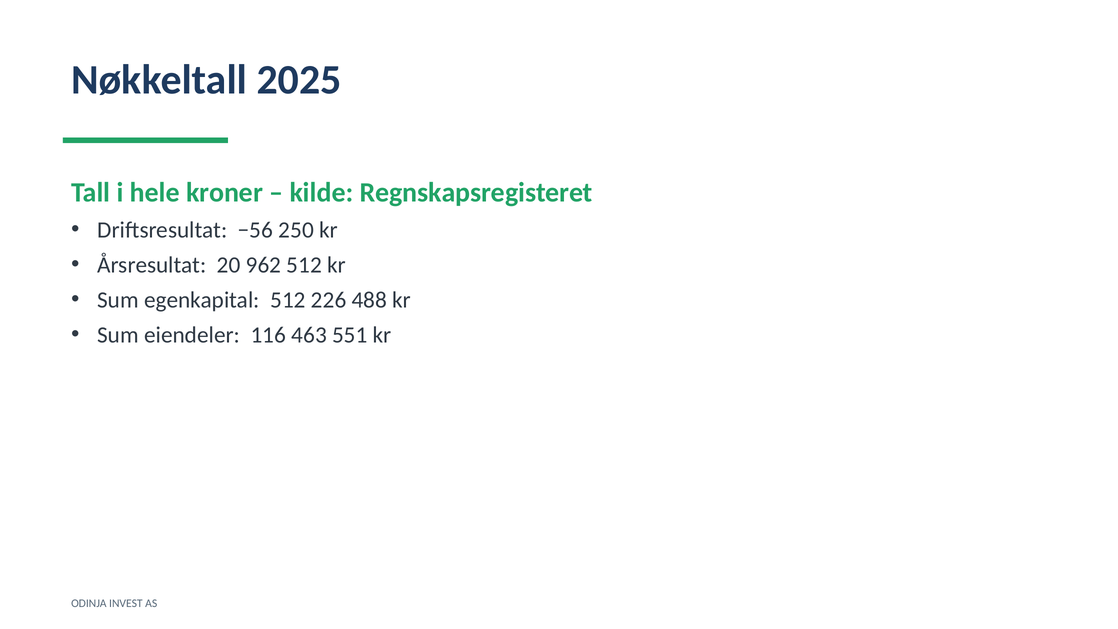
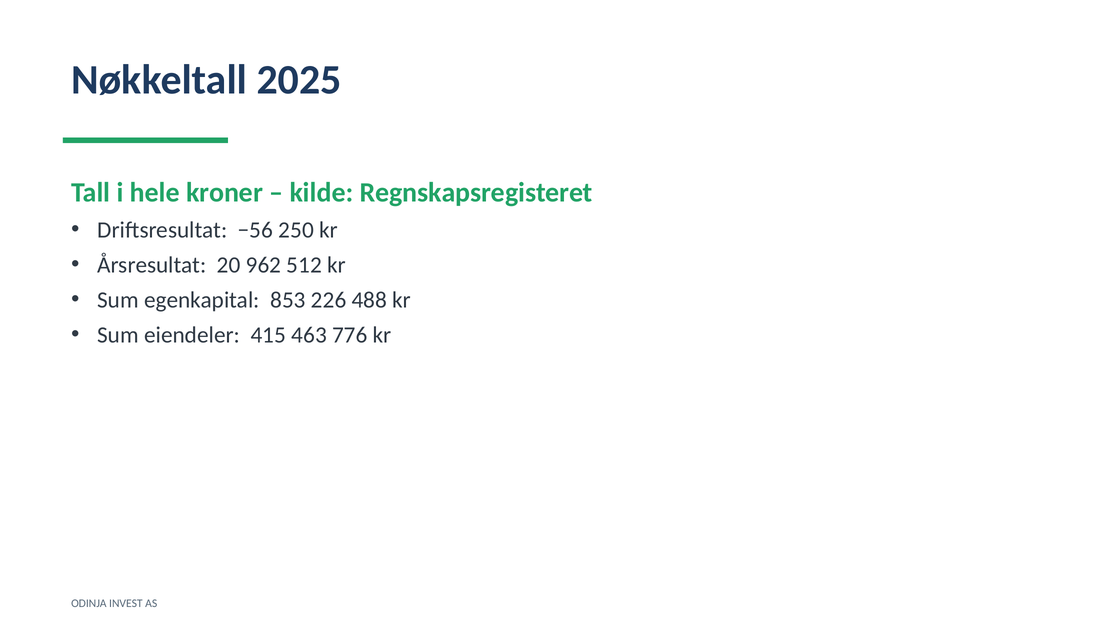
egenkapital 512: 512 -> 853 (288, 300)
116: 116 -> 415 (268, 335)
551: 551 -> 776 (350, 335)
